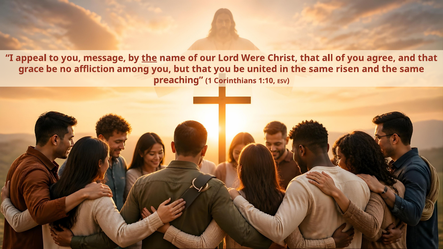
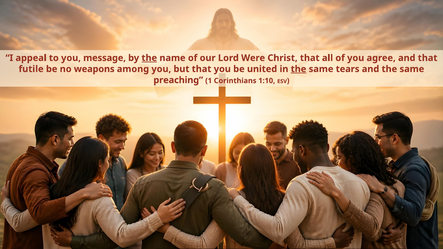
grace: grace -> futile (31, 69)
affliction: affliction -> weapons (94, 69)
the underline: none -> present (299, 69)
risen: risen -> tears (348, 69)
